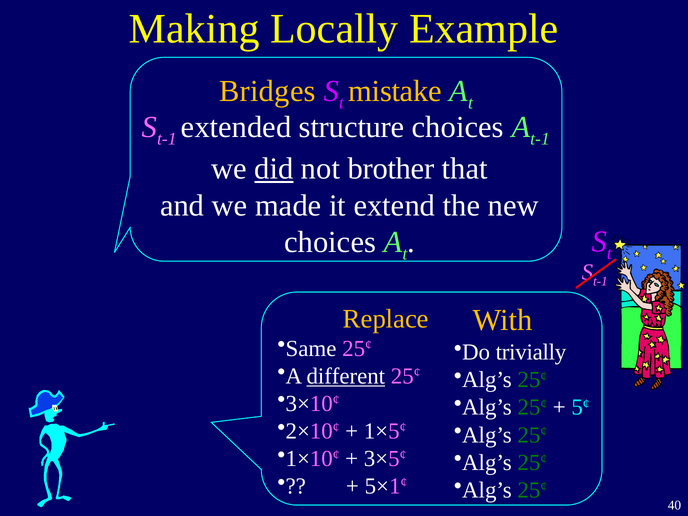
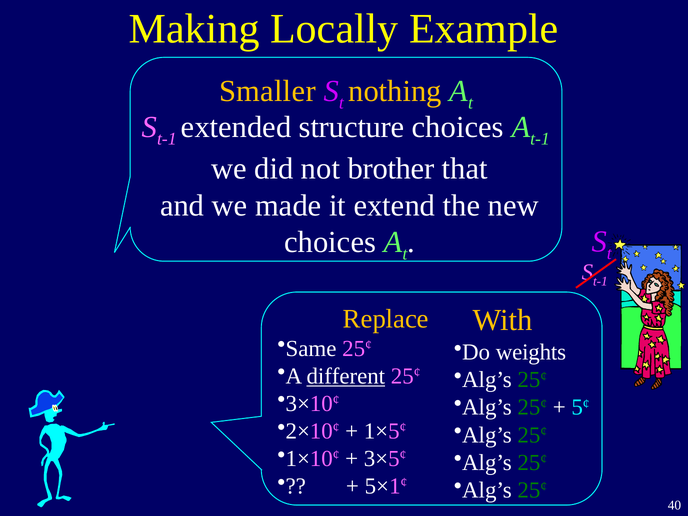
Bridges: Bridges -> Smaller (267, 91)
mistake: mistake -> nothing (395, 91)
did underline: present -> none (274, 169)
trivially: trivially -> weights (531, 352)
